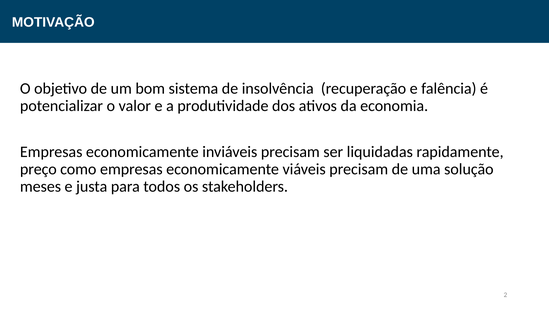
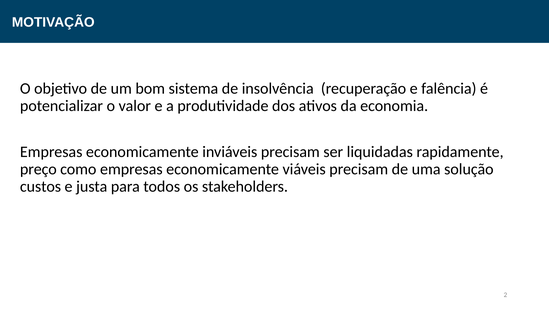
meses: meses -> custos (41, 186)
